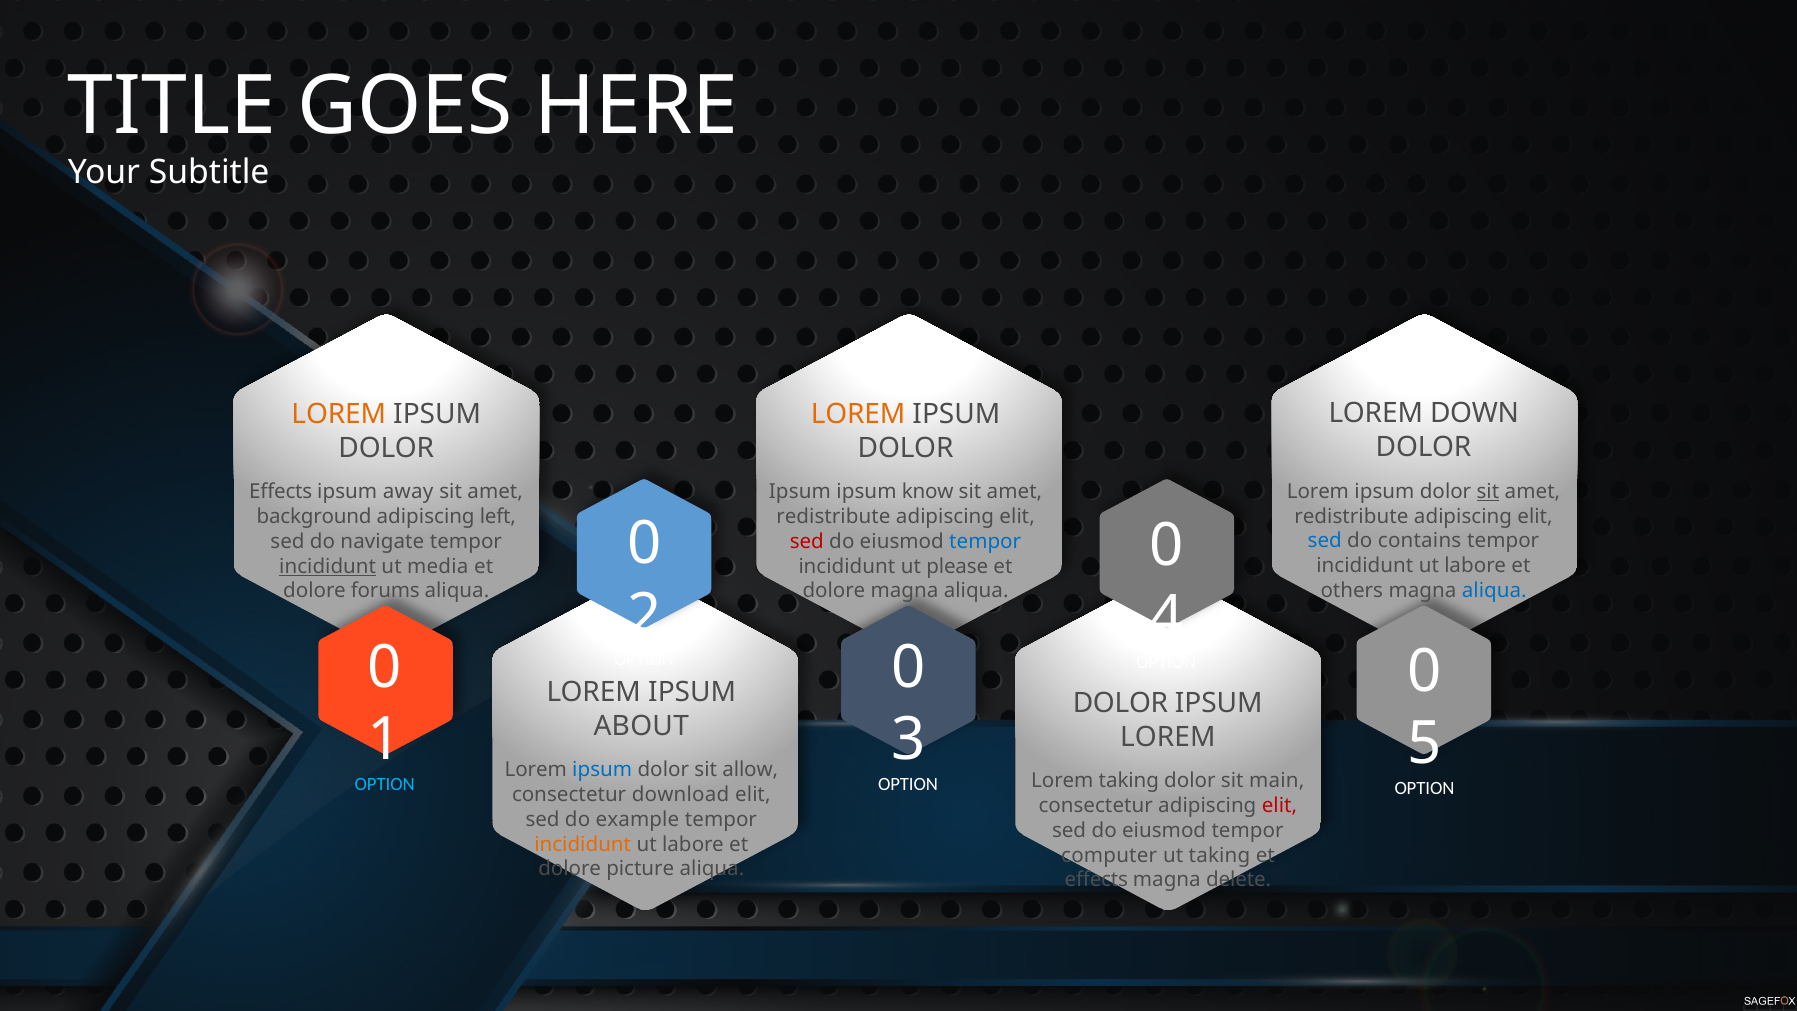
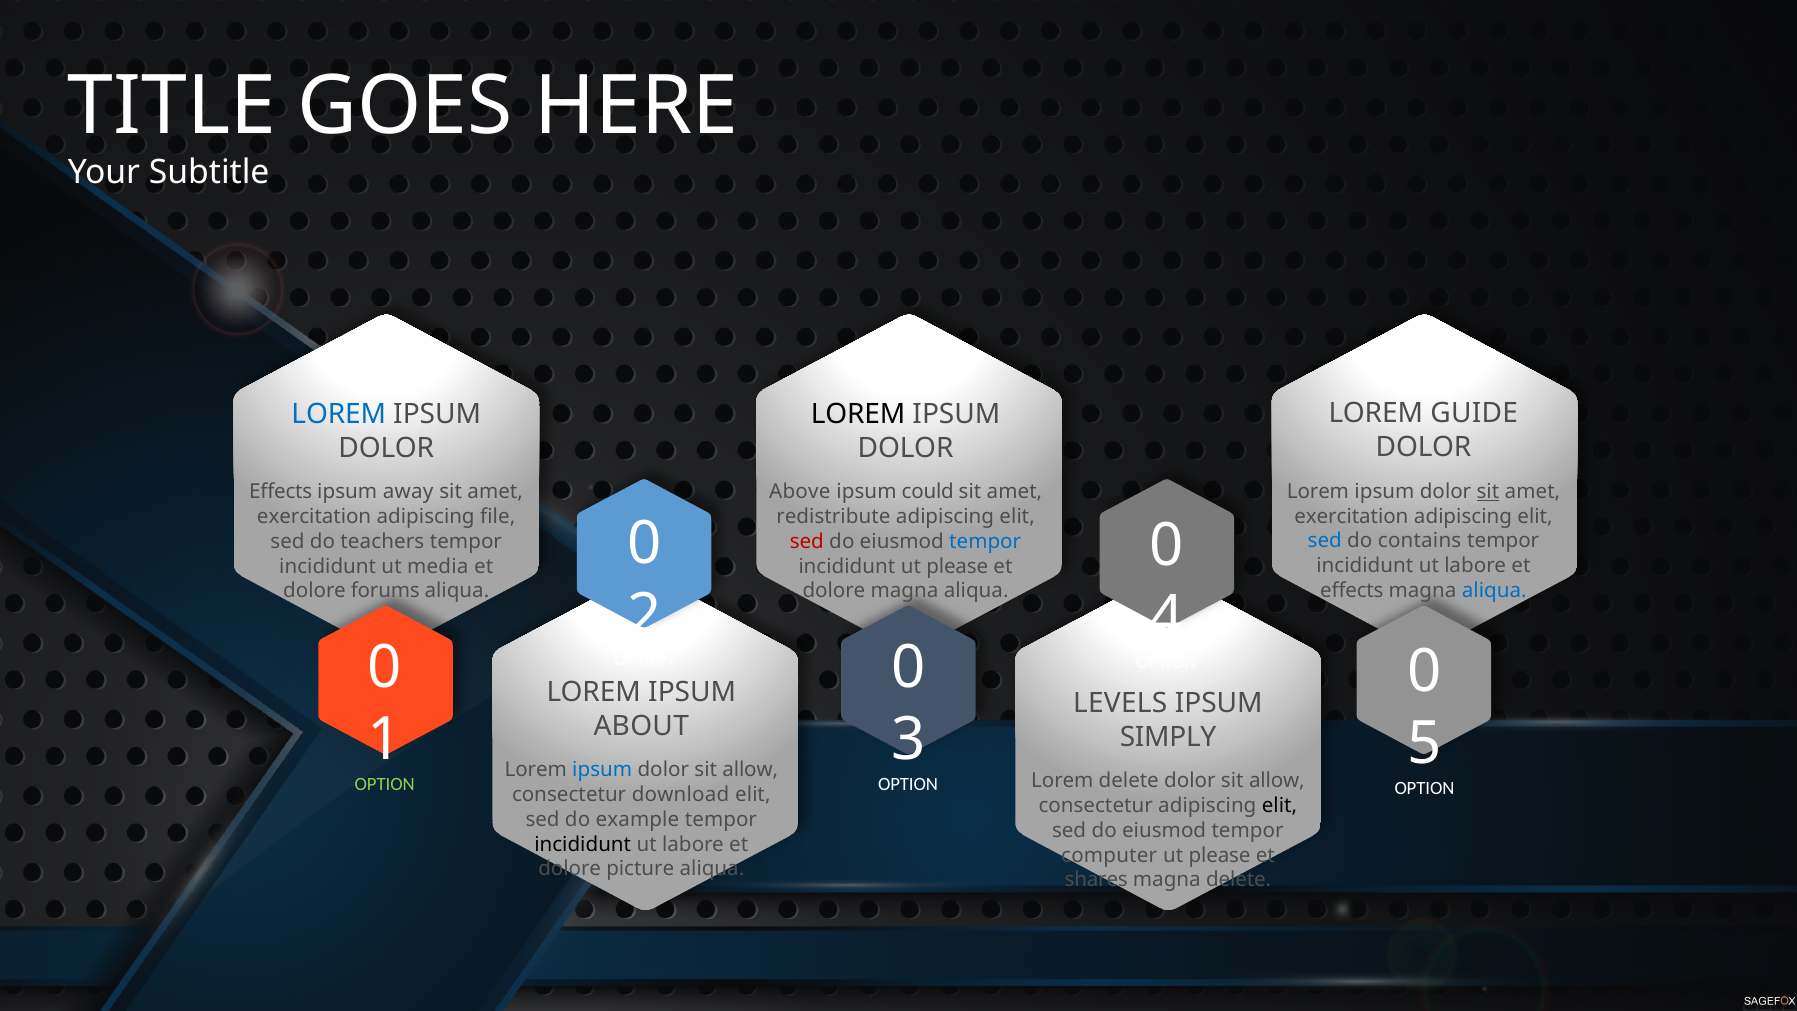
DOWN: DOWN -> GUIDE (1474, 414)
LOREM colour: orange -> blue (339, 414)
LOREM colour: orange -> black (858, 414)
Ipsum: Ipsum -> Above (800, 492)
know: know -> could (928, 492)
redistribute: redistribute -> exercitation (1351, 516)
background: background -> exercitation (314, 517)
left: left -> file (498, 517)
navigate: navigate -> teachers (382, 542)
incididunt underline: present -> none (328, 566)
others: others -> effects (1352, 591)
DOLOR: DOLOR -> LEVELS (1120, 703)
LOREM: LOREM -> SIMPLY (1168, 737)
Lorem taking: taking -> delete (1129, 781)
main: main -> allow (1277, 781)
OPTION colour: light blue -> light green (385, 784)
elit colour: red -> black (1279, 806)
incididunt colour: orange -> black (583, 844)
taking: taking -> please (1220, 855)
effects: effects -> shares (1096, 880)
